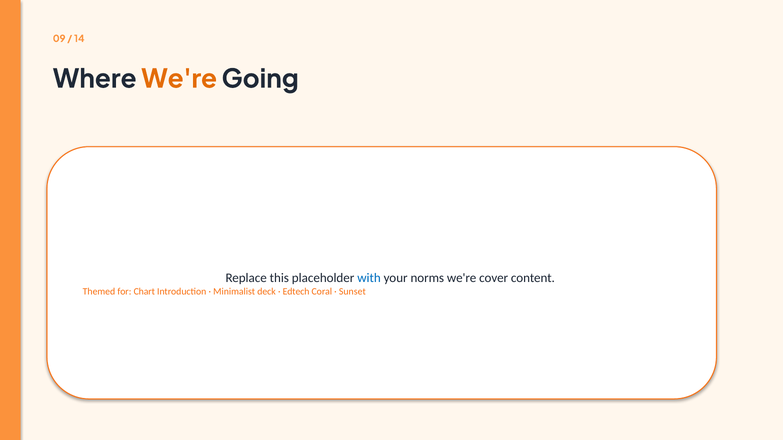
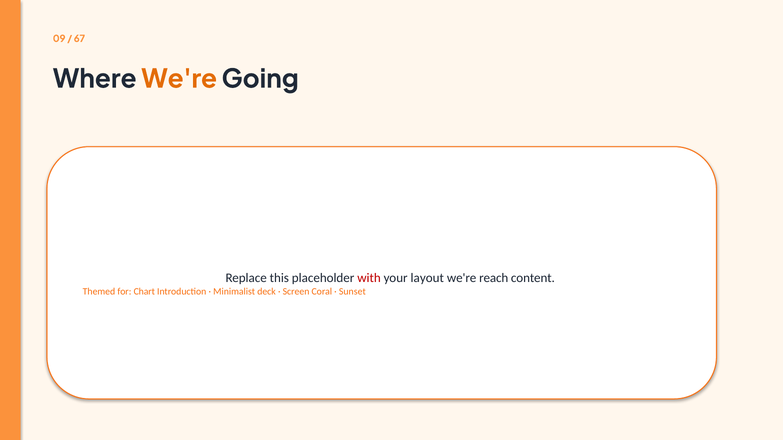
14: 14 -> 67 (79, 39)
with colour: blue -> red (369, 278)
norms: norms -> layout (427, 278)
cover: cover -> reach (494, 278)
Edtech: Edtech -> Screen (296, 292)
